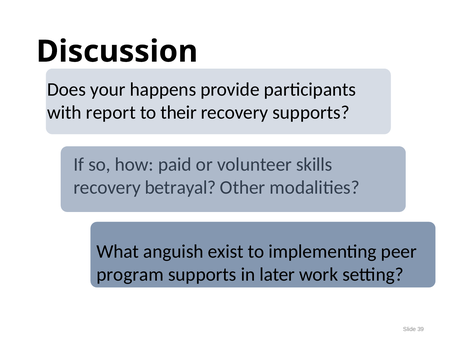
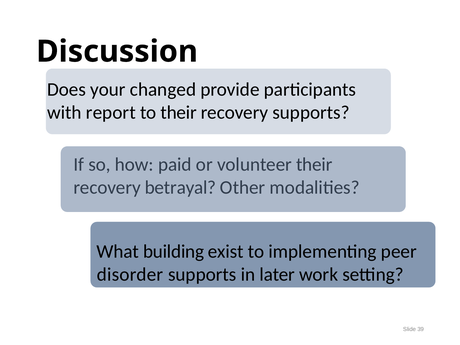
happens: happens -> changed (163, 89)
volunteer skills: skills -> their (314, 165)
anguish: anguish -> building (174, 251)
program: program -> disorder (130, 274)
